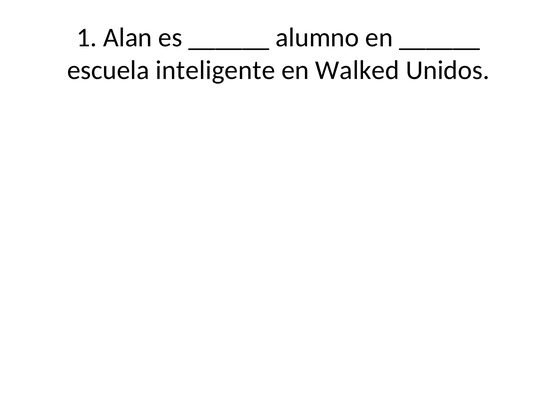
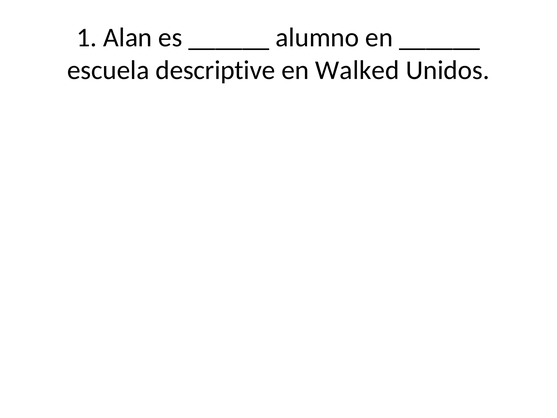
inteligente: inteligente -> descriptive (215, 70)
